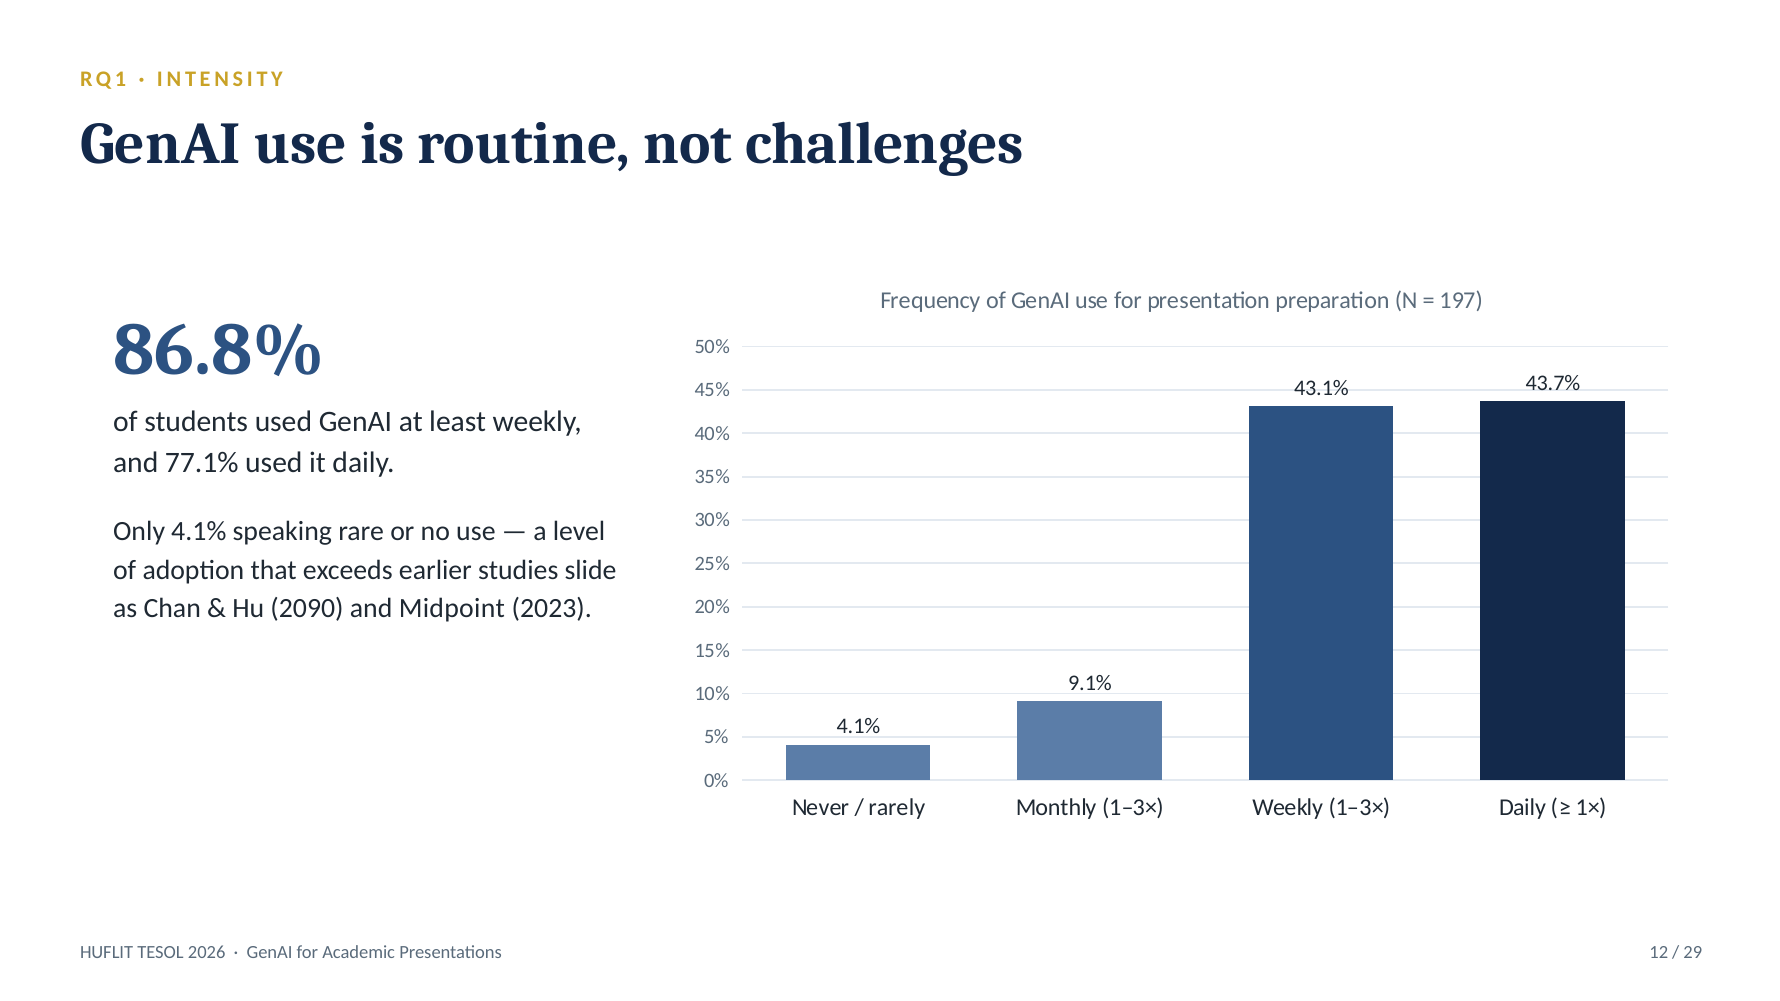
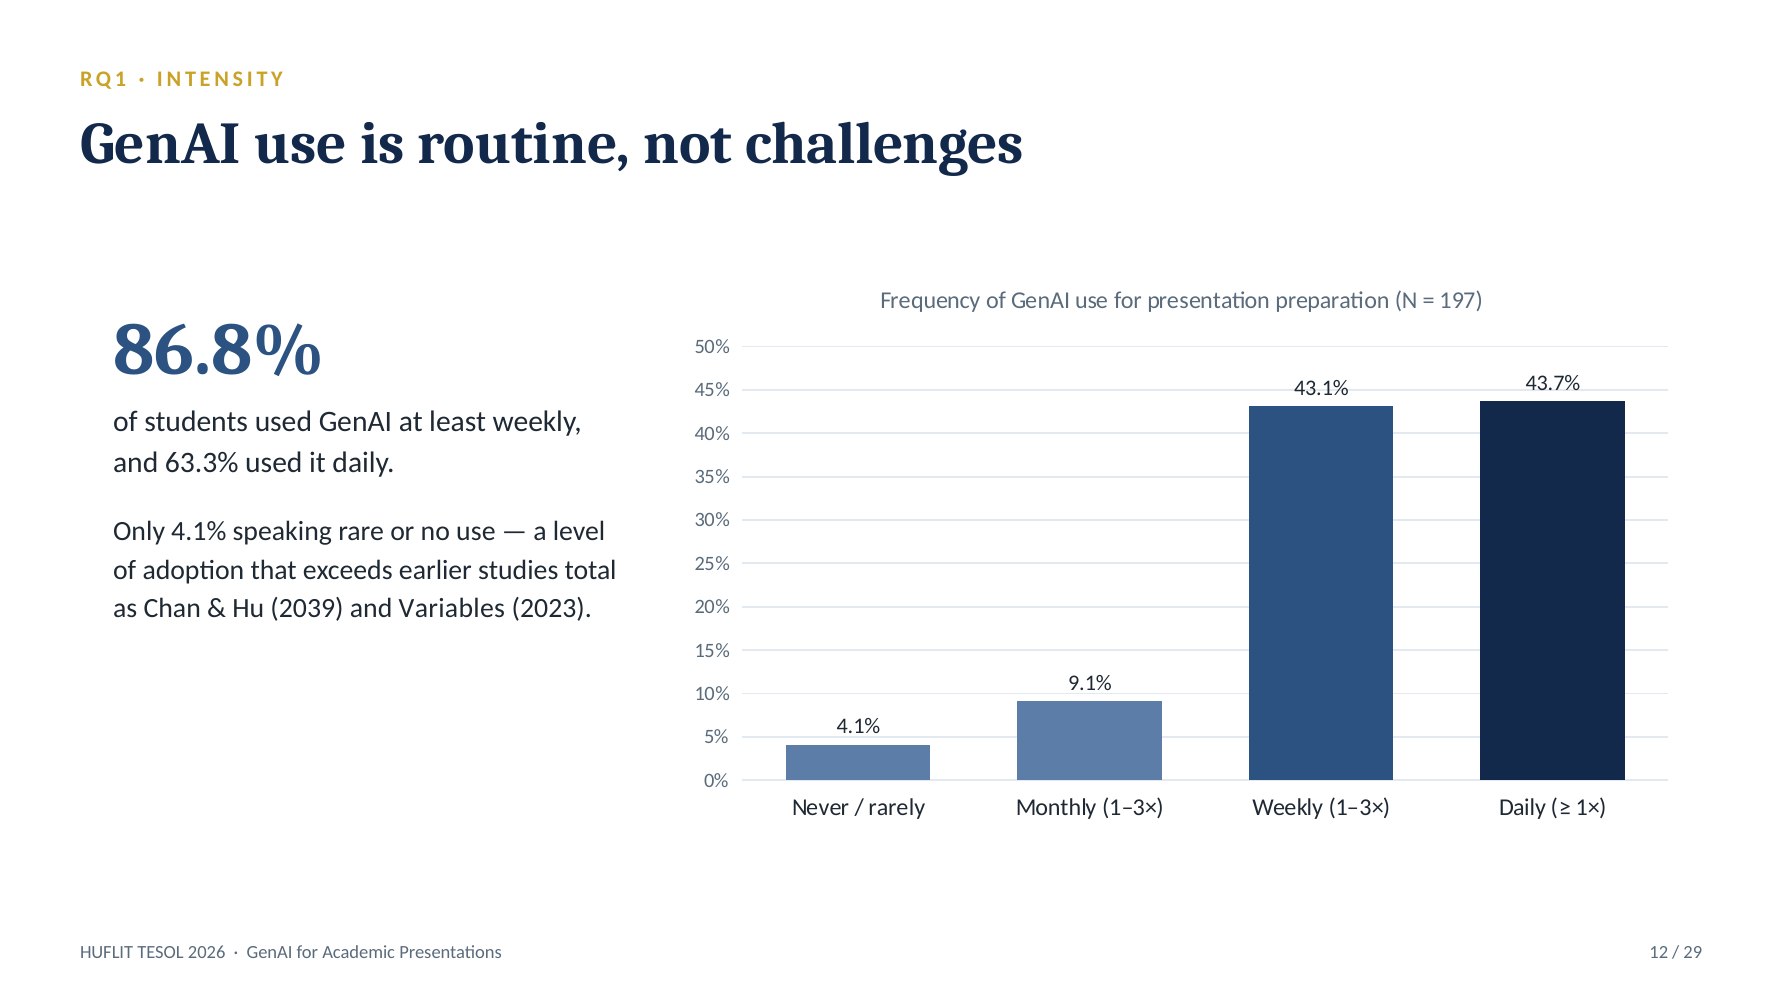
77.1%: 77.1% -> 63.3% (202, 463)
slide: slide -> total (591, 570)
2090: 2090 -> 2039 (307, 608)
Midpoint: Midpoint -> Variables (452, 608)
